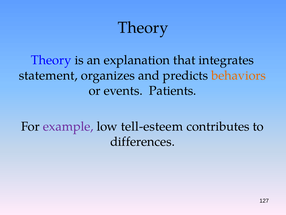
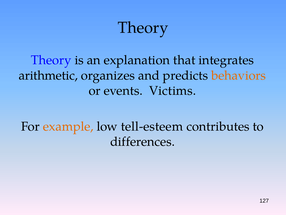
statement: statement -> arithmetic (48, 75)
Patients: Patients -> Victims (173, 91)
example colour: purple -> orange (68, 126)
